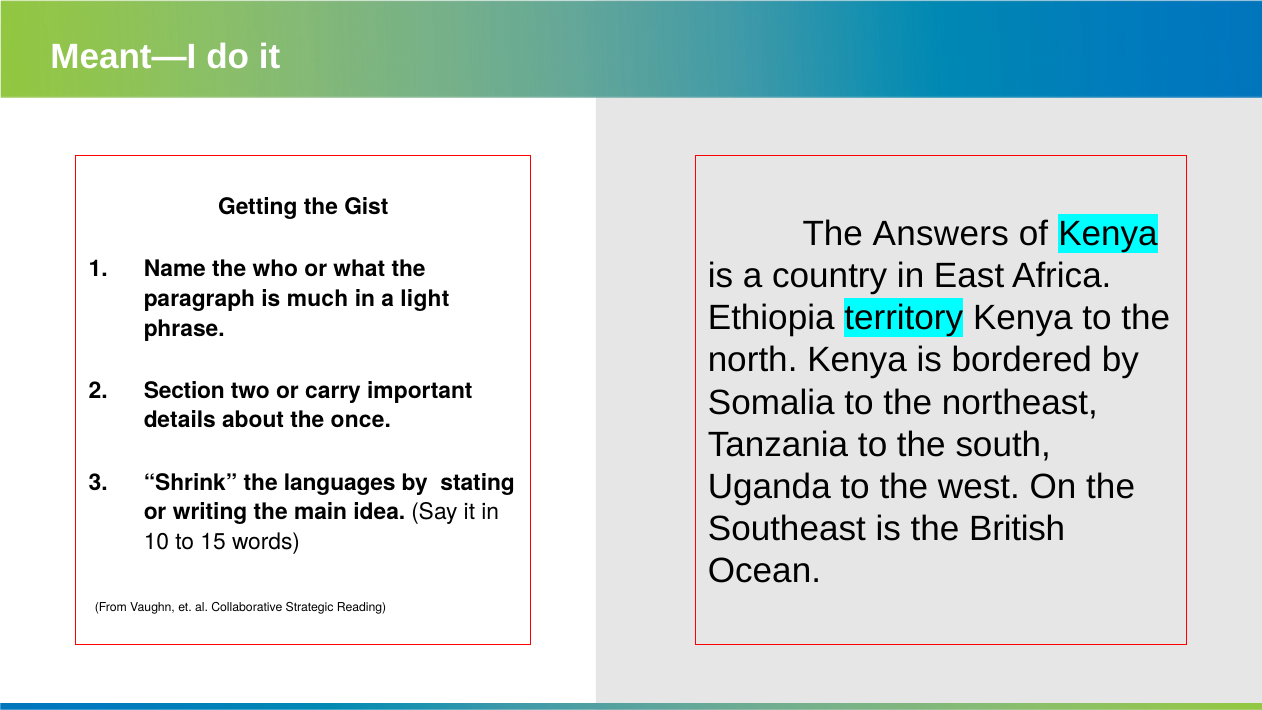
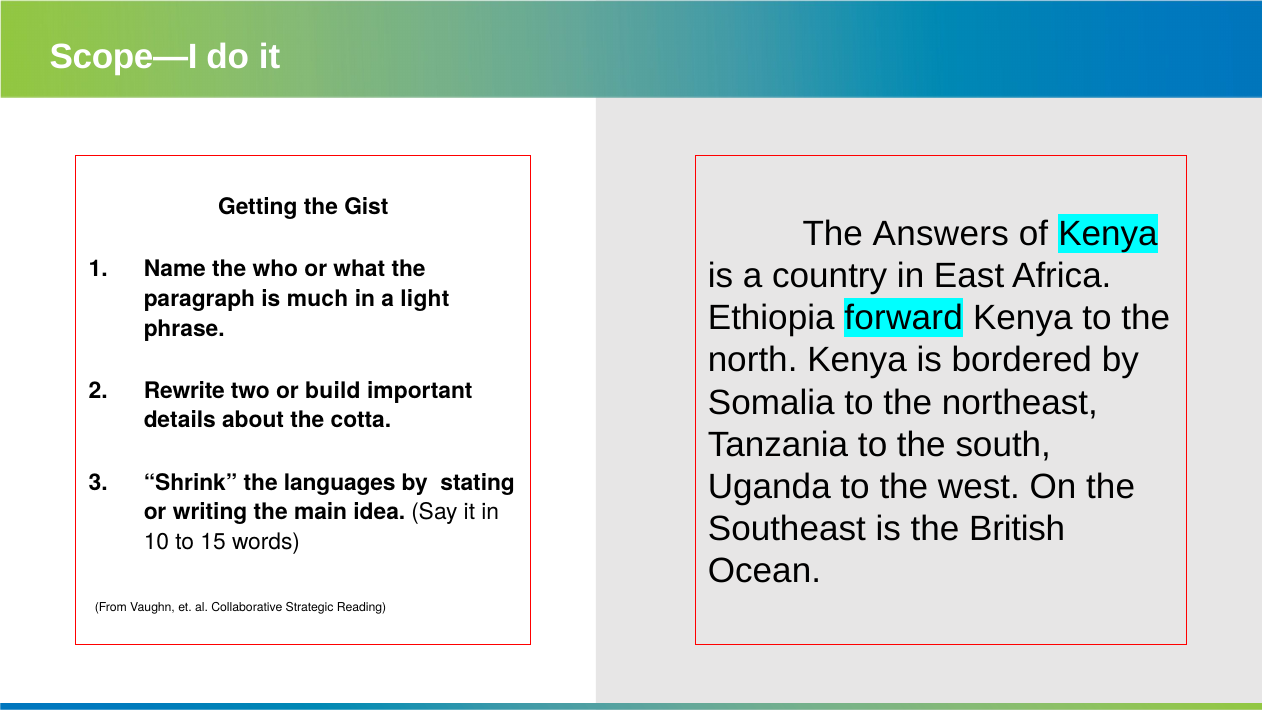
Meant—I: Meant—I -> Scope—I (124, 57)
territory: territory -> forward (904, 318)
Section: Section -> Rewrite (184, 391)
carry: carry -> build (333, 391)
once: once -> cotta (361, 420)
